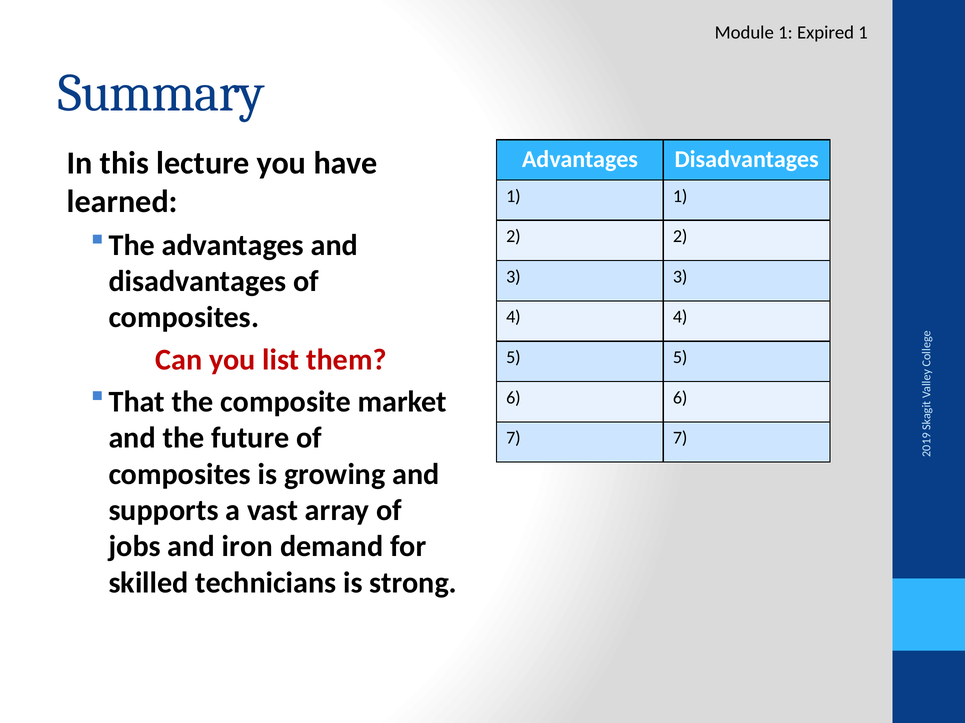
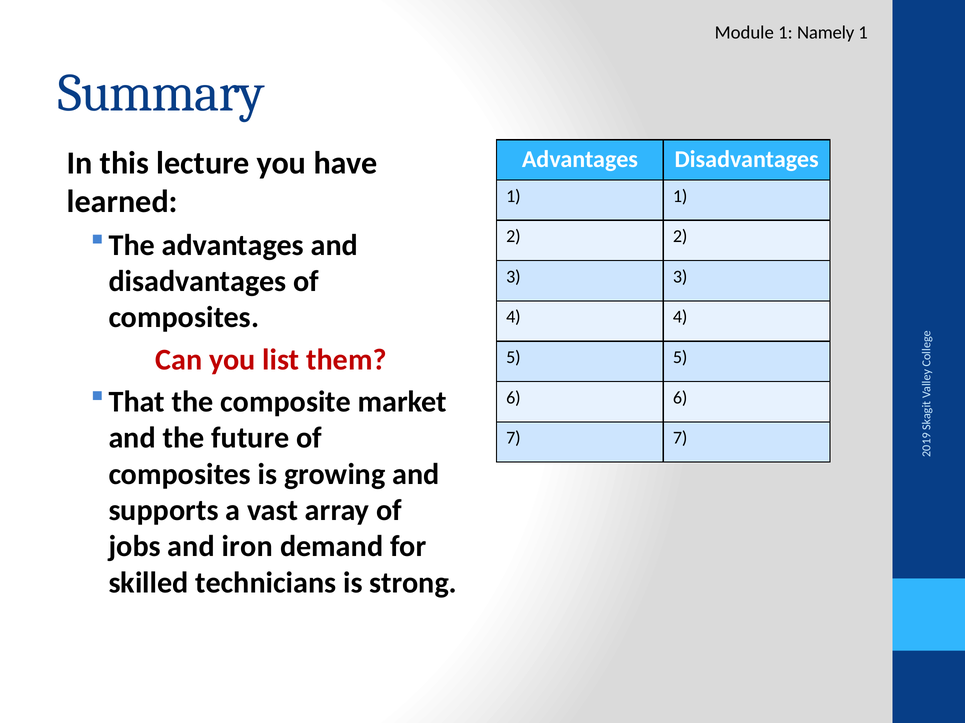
Expired: Expired -> Namely (826, 33)
